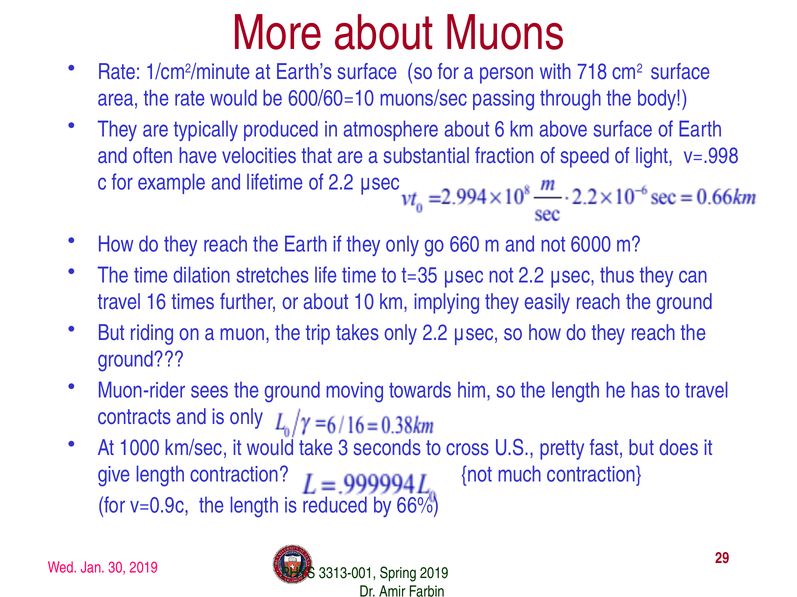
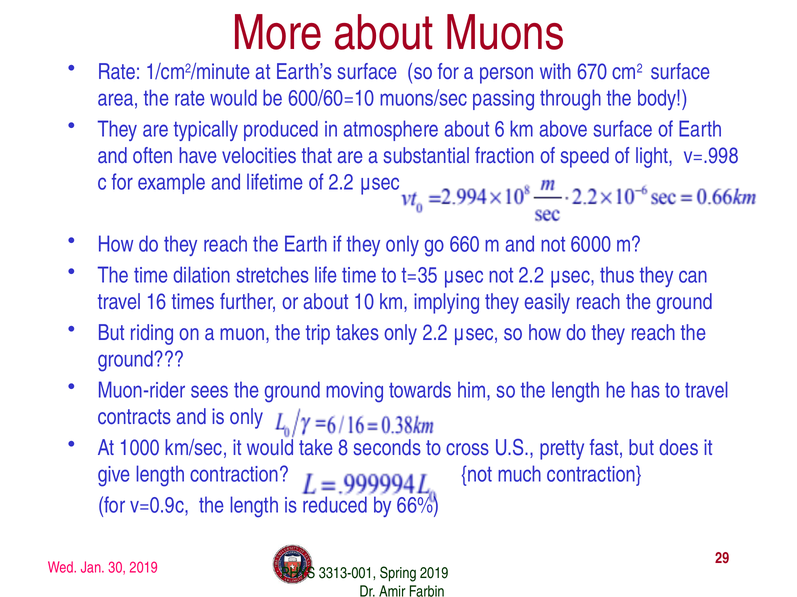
718: 718 -> 670 (592, 72)
3: 3 -> 8 (343, 448)
